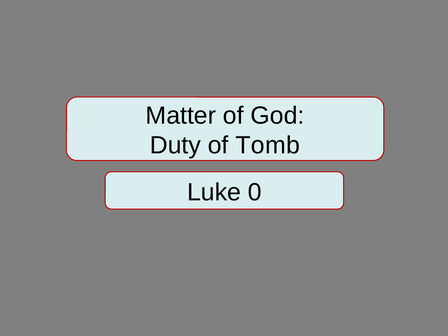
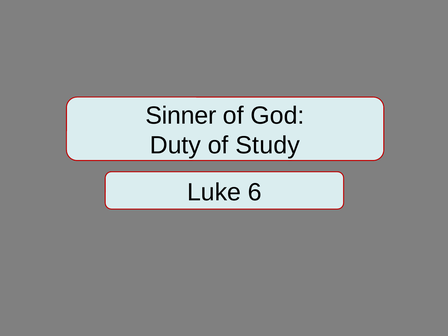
Matter: Matter -> Sinner (181, 116)
Tomb: Tomb -> Study (268, 145)
0: 0 -> 6 (255, 192)
